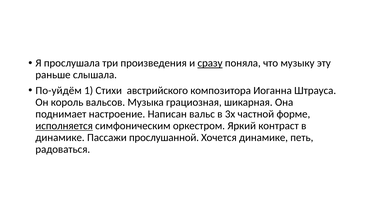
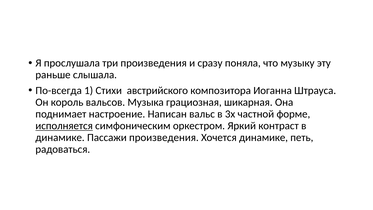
сразу underline: present -> none (210, 63)
По-уйдём: По-уйдём -> По-всегда (59, 90)
Пассажи прослушанной: прослушанной -> произведения (164, 137)
